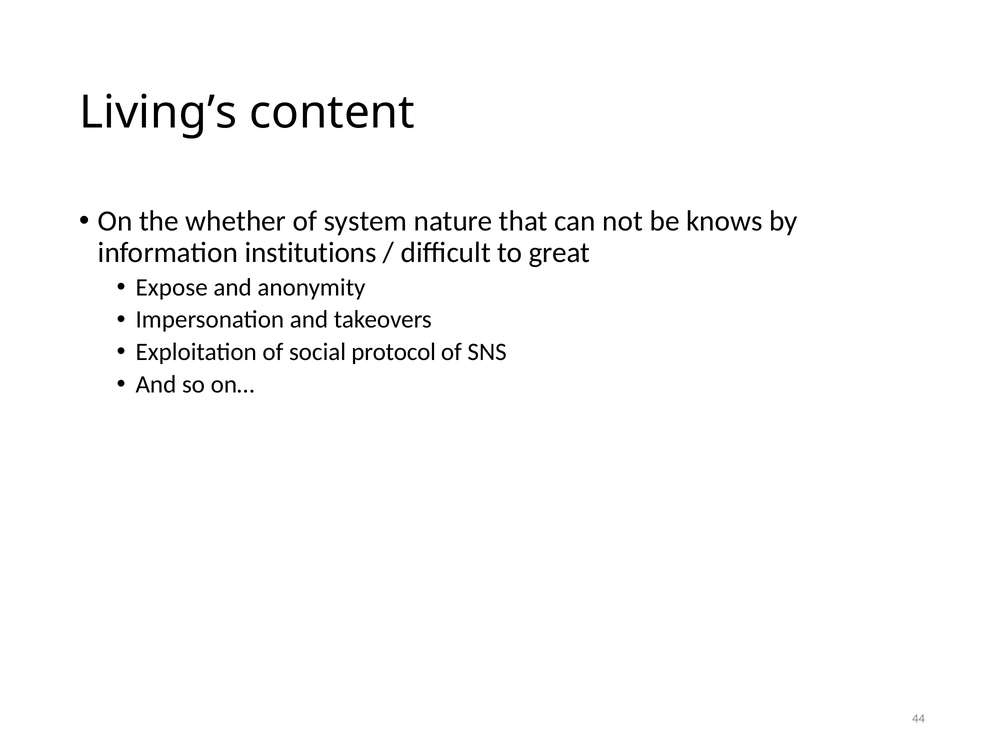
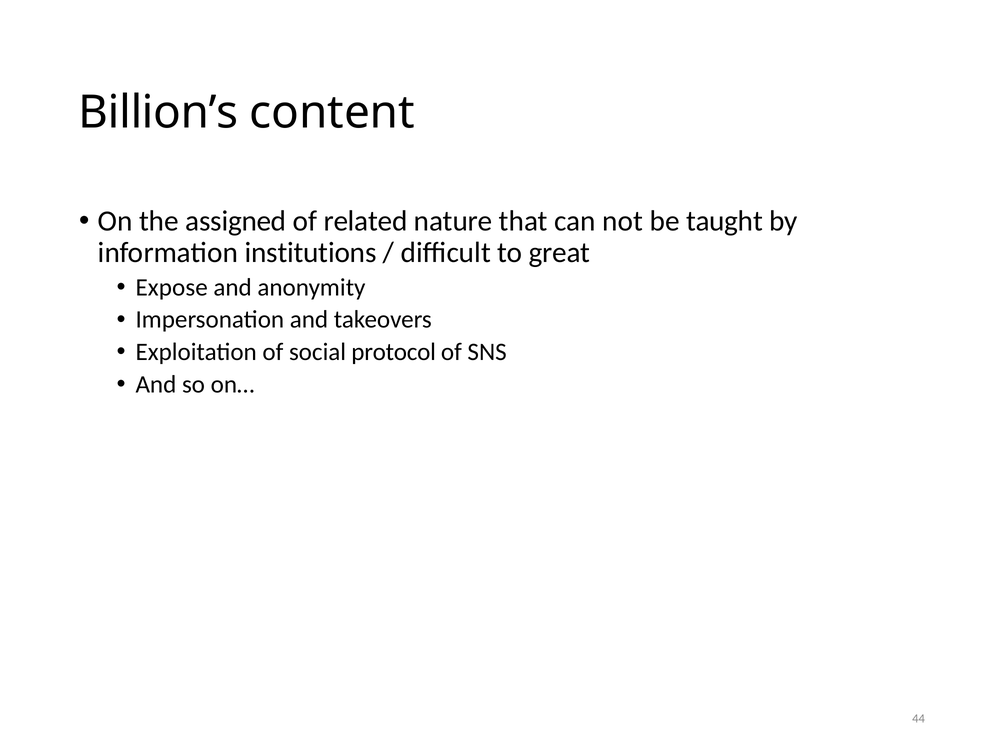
Living’s: Living’s -> Billion’s (158, 113)
whether: whether -> assigned (236, 221)
system: system -> related (365, 221)
knows: knows -> taught (724, 221)
